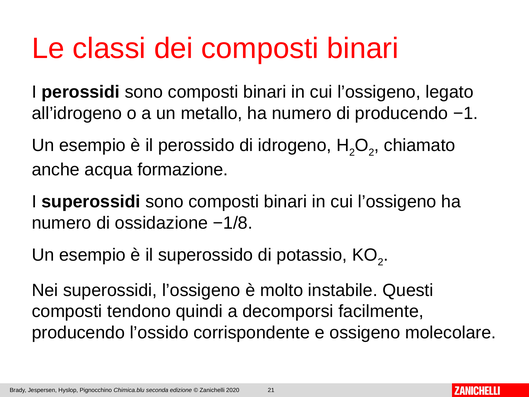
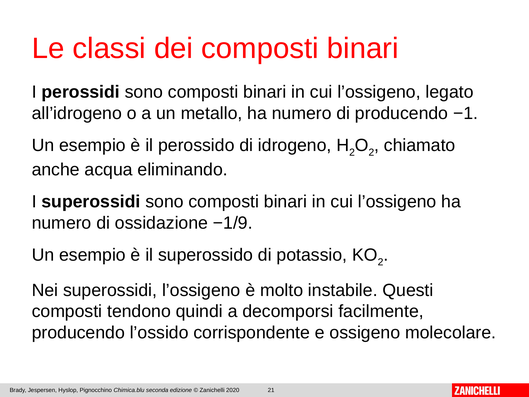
formazione: formazione -> eliminando (183, 169)
−1/8: −1/8 -> −1/9 (233, 223)
